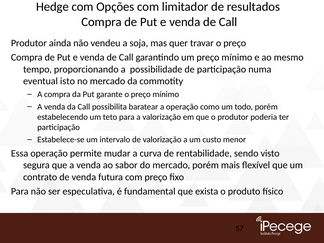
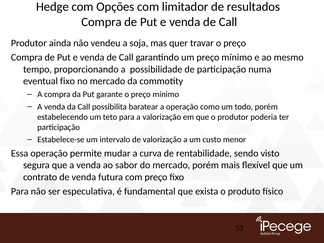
eventual isto: isto -> fixo (67, 81)
